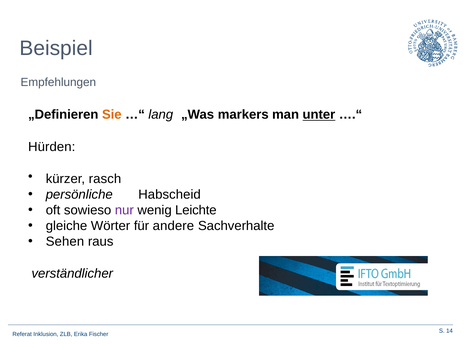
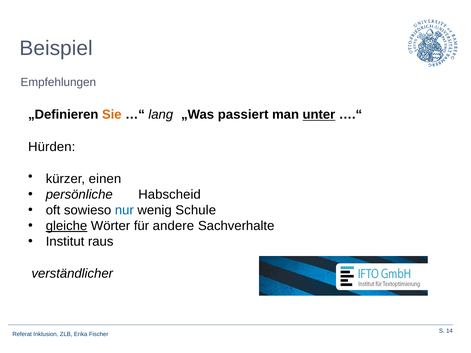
markers: markers -> passiert (243, 115)
rasch: rasch -> einen (105, 179)
nur colour: purple -> blue (124, 210)
Leichte: Leichte -> Schule (196, 210)
gleiche underline: none -> present (67, 226)
Sehen: Sehen -> Institut (65, 242)
